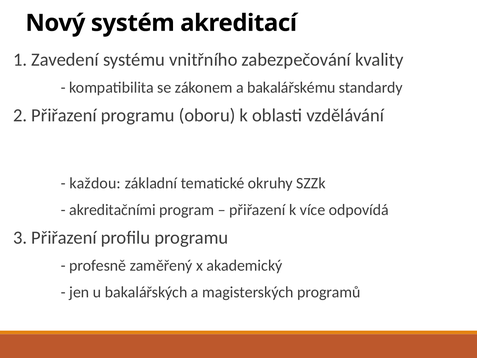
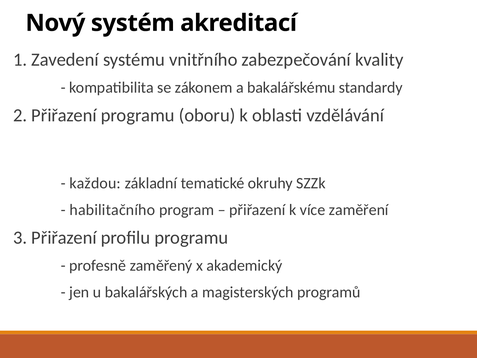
akreditačními: akreditačními -> habilitačního (112, 210)
odpovídá: odpovídá -> zaměření (359, 210)
